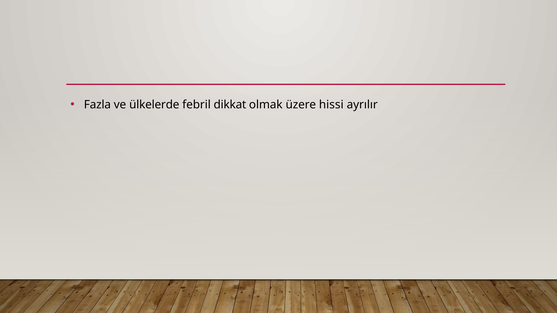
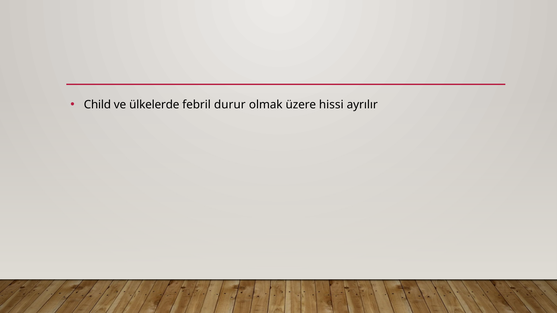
Fazla: Fazla -> Child (97, 105)
dikkat: dikkat -> durur (230, 105)
